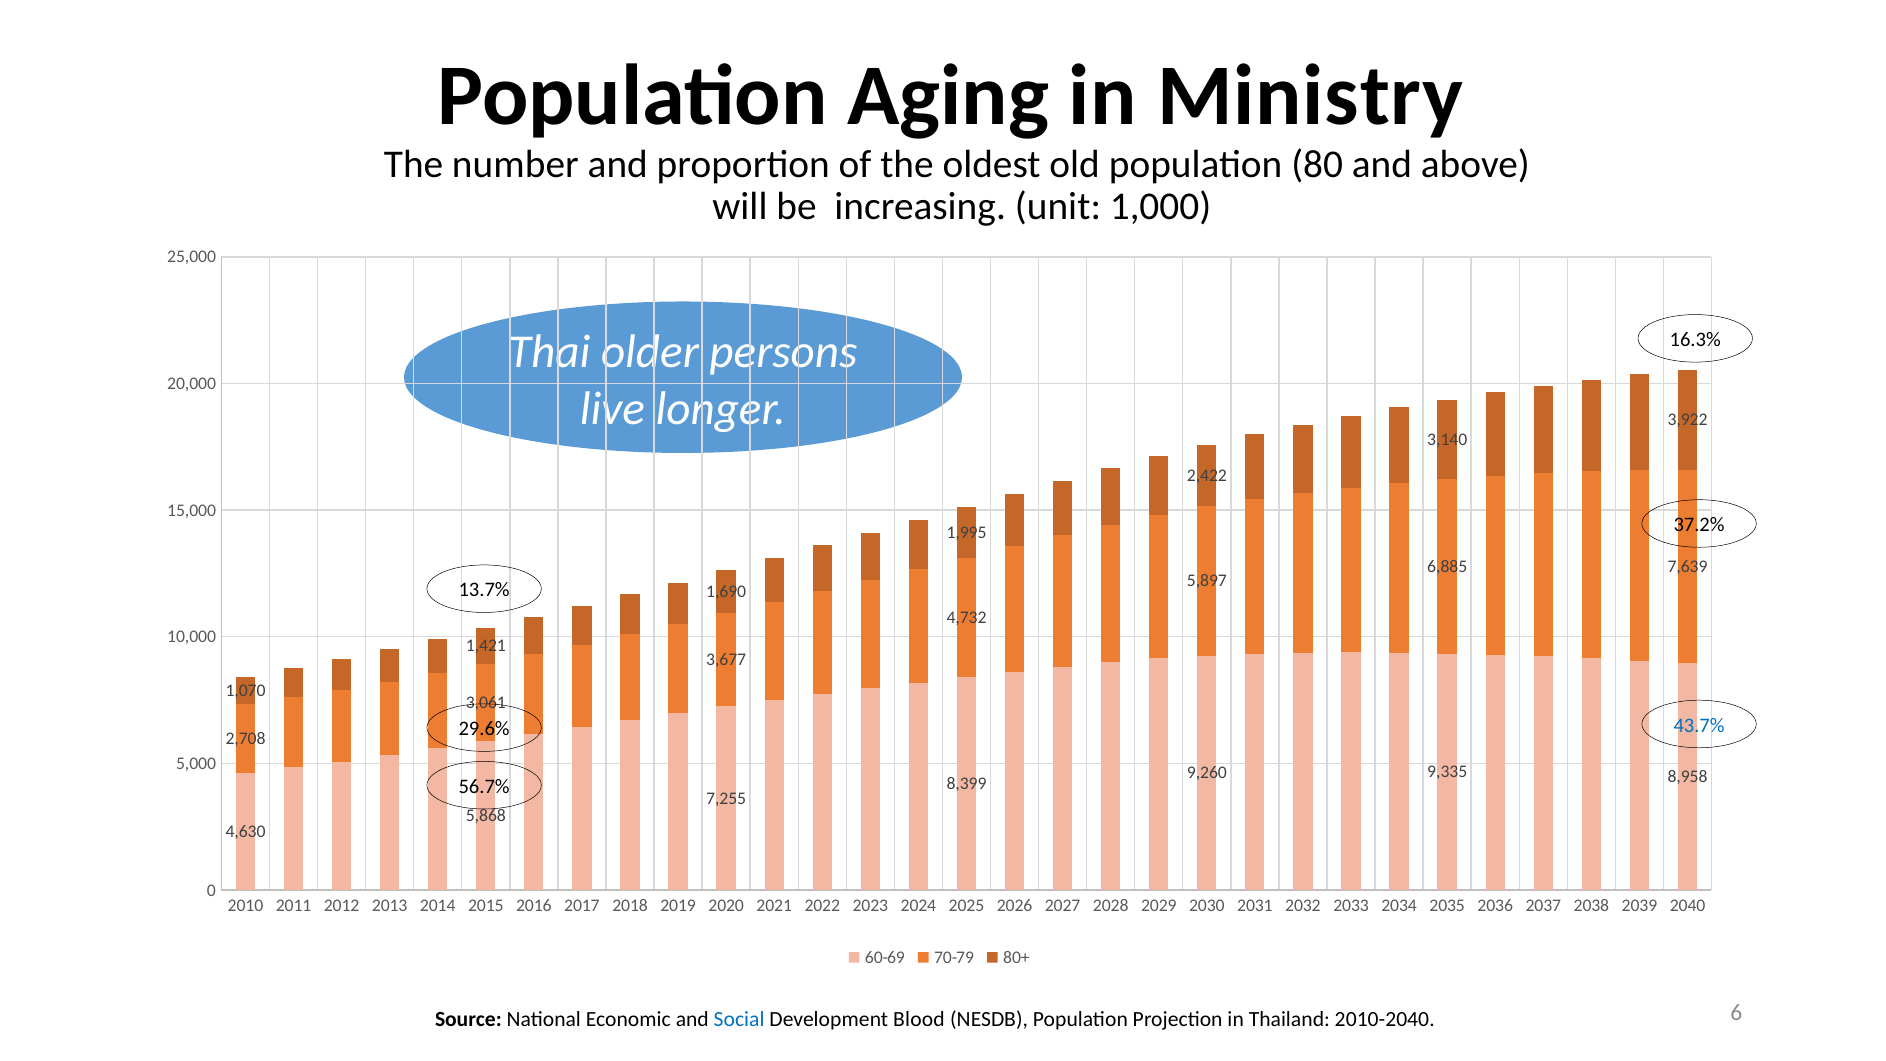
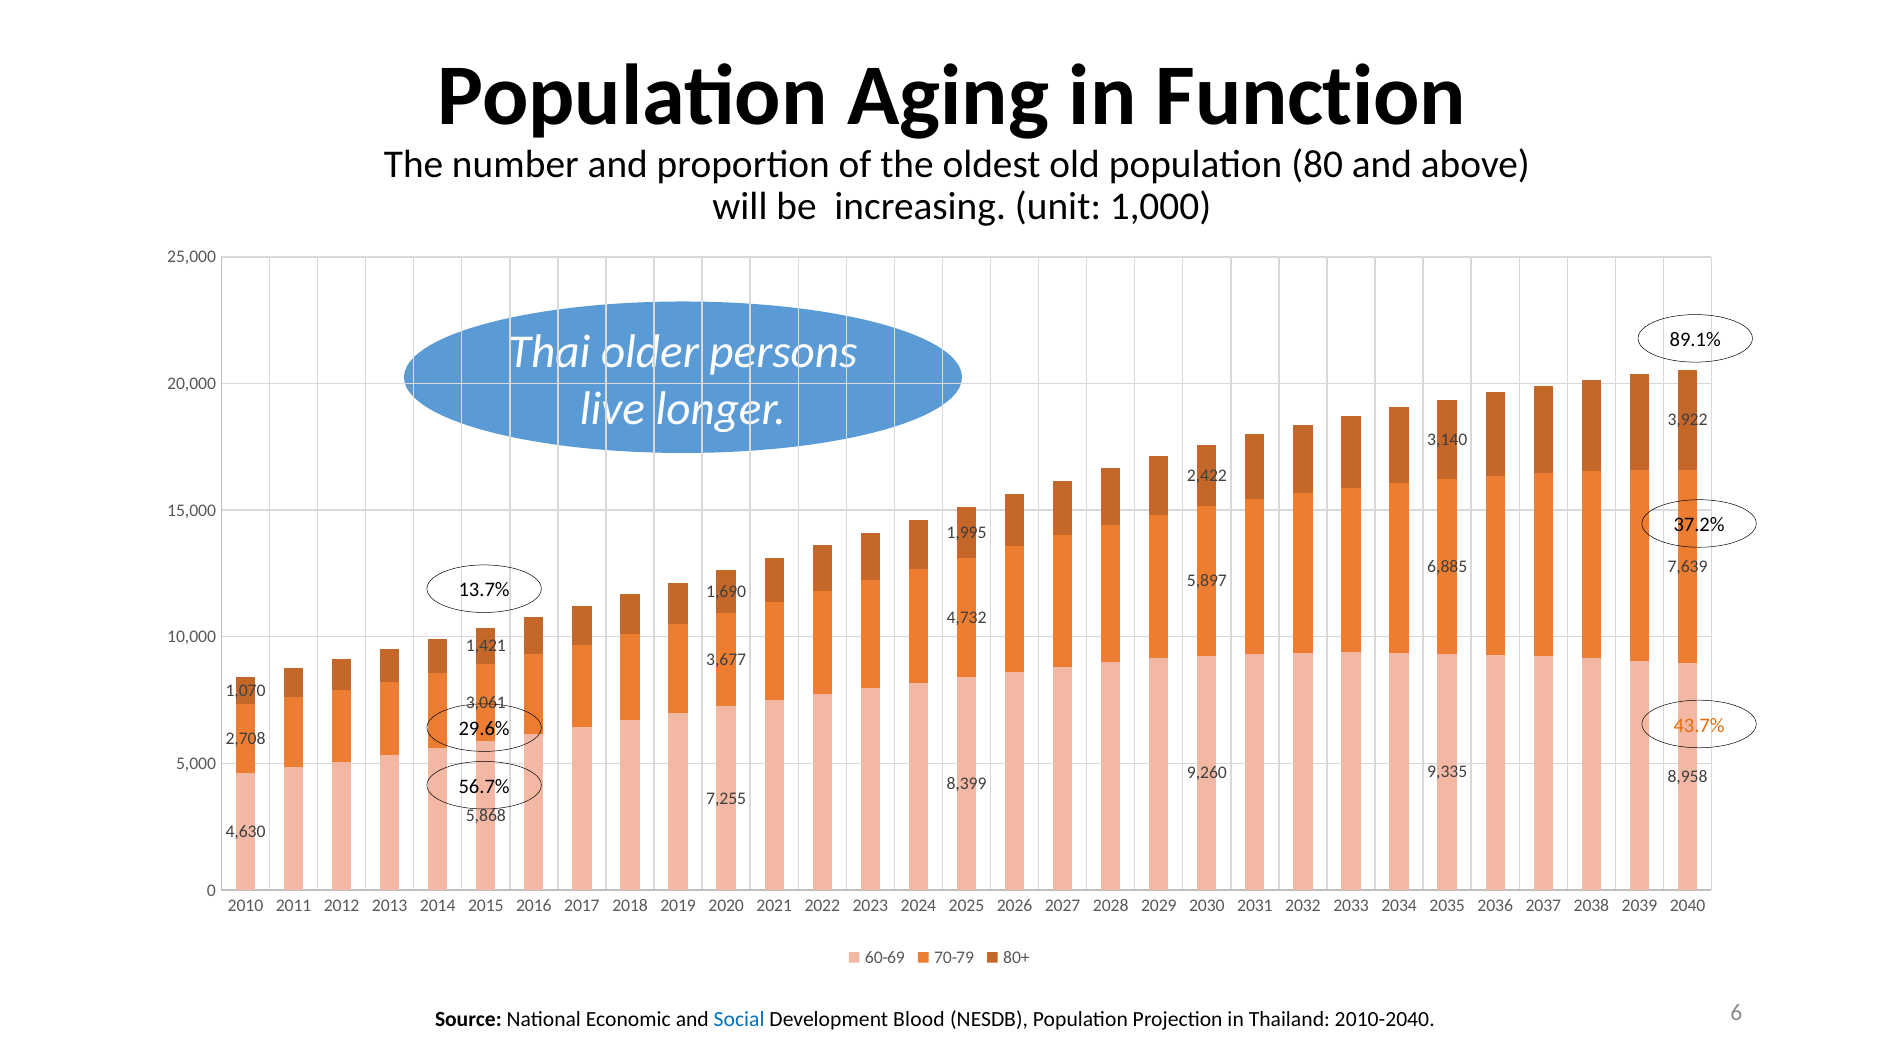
Ministry: Ministry -> Function (1311, 96)
16.3%: 16.3% -> 89.1% (1695, 340)
43.7% colour: blue -> orange (1699, 725)
